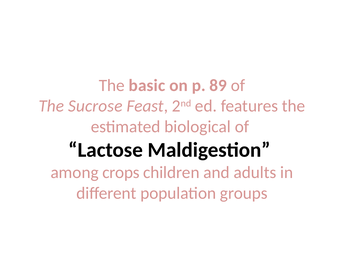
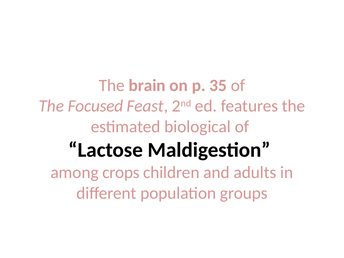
basic: basic -> brain (147, 85)
89: 89 -> 35 (218, 85)
Sucrose: Sucrose -> Focused (95, 106)
